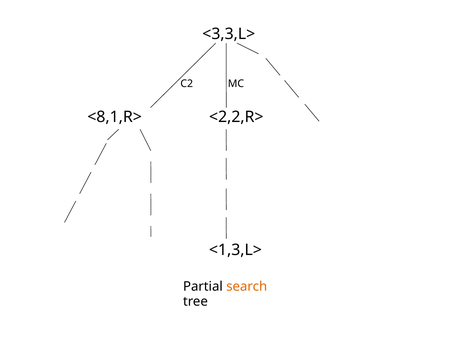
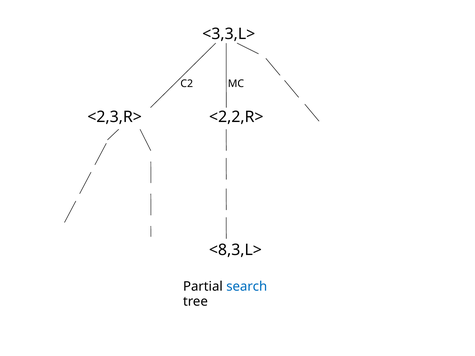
<8,1,R>: <8,1,R> -> <2,3,R> (115, 117)
<1,3,L>: <1,3,L> -> <8,3,L> (235, 250)
search colour: orange -> blue (247, 287)
